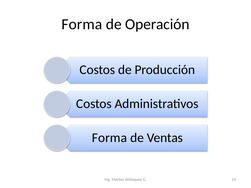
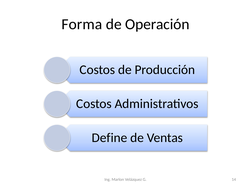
Forma: Forma -> Define (109, 138)
